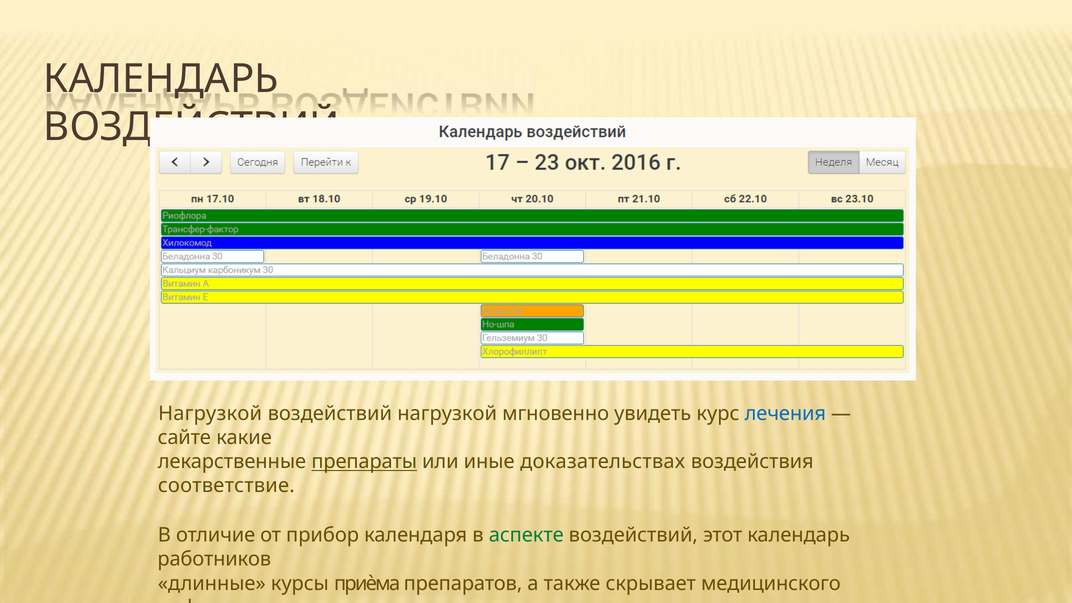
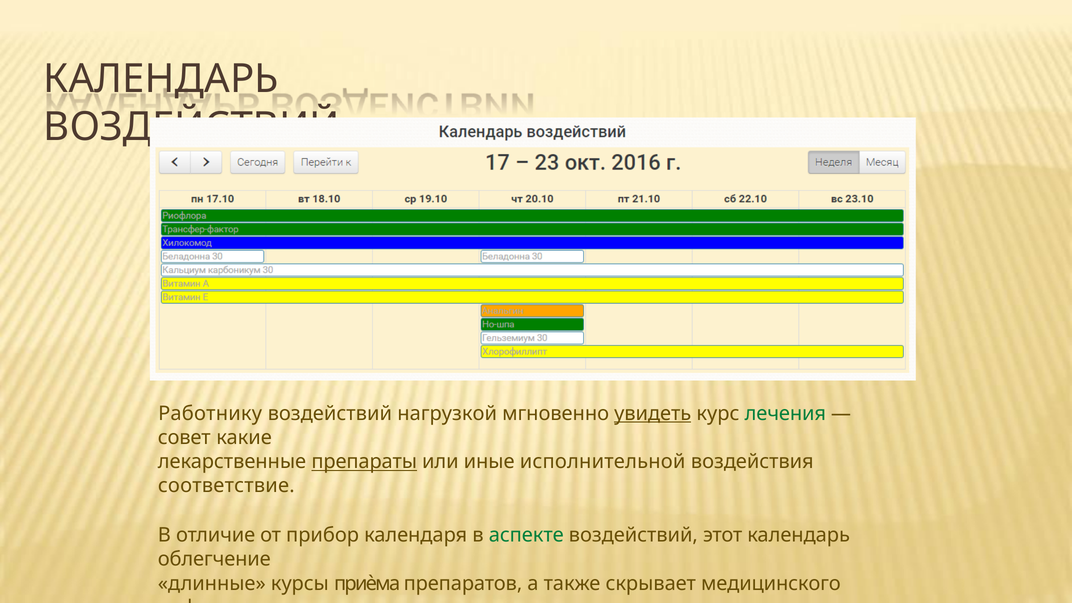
Нагрузкой: Нагрузкой -> Работнику (210, 413)
увидеть underline: none -> present (653, 413)
лечения colour: blue -> green (785, 413)
сайте: сайте -> совет (184, 438)
доказательствах: доказательствах -> исполнительной (603, 462)
работников: работников -> облегчение (214, 559)
